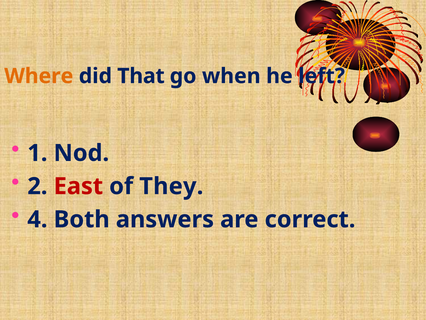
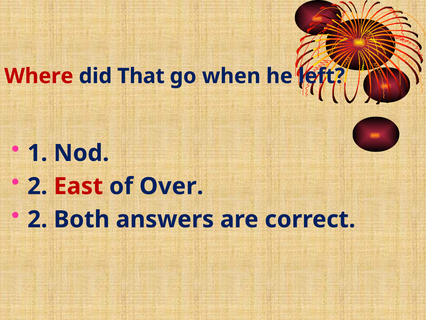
Where colour: orange -> red (39, 76)
They: They -> Over (171, 186)
4: 4 -> 2 (37, 219)
